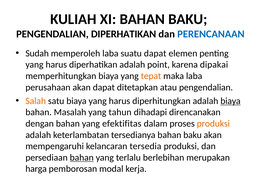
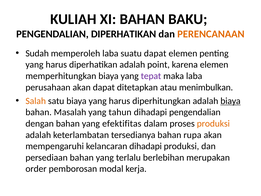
PERENCANAAN colour: blue -> orange (211, 34)
karena dipakai: dipakai -> elemen (214, 65)
tepat colour: orange -> purple (151, 76)
atau pengendalian: pengendalian -> menimbulkan (206, 87)
dihadapi direncanakan: direncanakan -> pengendalian (195, 112)
tersedianya bahan baku: baku -> rupa (192, 135)
kelancaran tersedia: tersedia -> dihadapi (146, 146)
bahan underline: present -> none (82, 157)
harga: harga -> order (36, 169)
